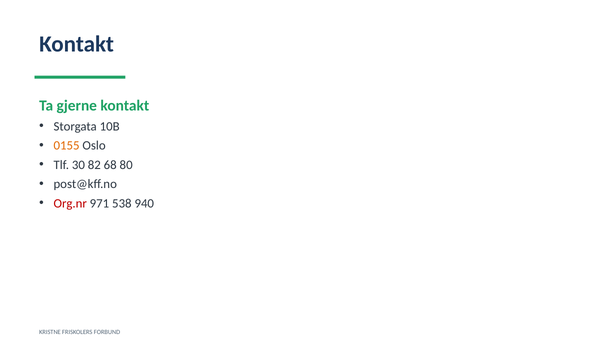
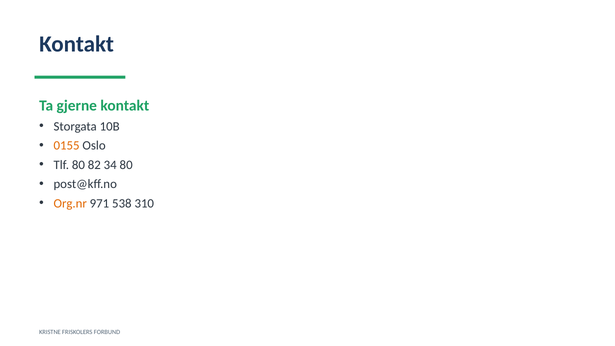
Tlf 30: 30 -> 80 (78, 165)
68: 68 -> 34 (110, 165)
Org.nr colour: red -> orange (70, 203)
940: 940 -> 310 (144, 203)
